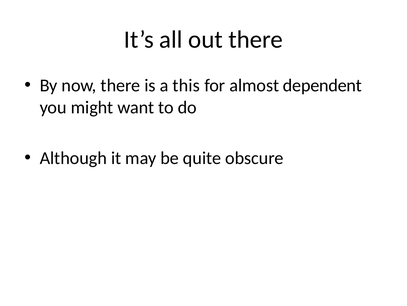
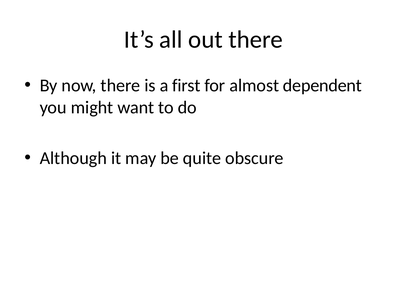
this: this -> first (186, 85)
